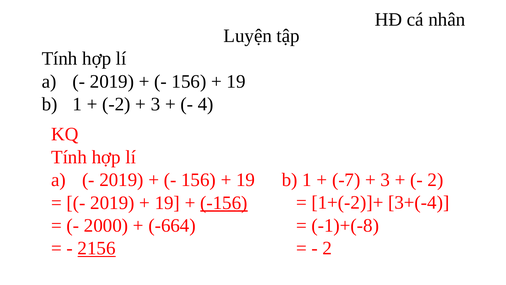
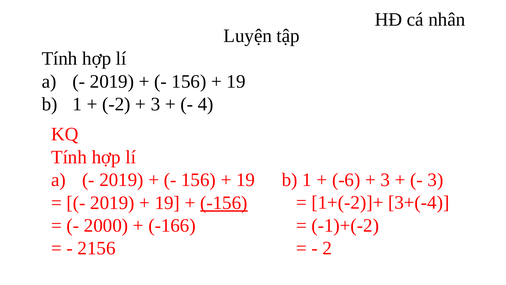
-7: -7 -> -6 (346, 180)
2: 2 -> 3 (436, 180)
-1)+(-8: -1)+(-8 -> -1)+(-2 (345, 225)
-664: -664 -> -166 (172, 225)
2156 underline: present -> none (97, 248)
